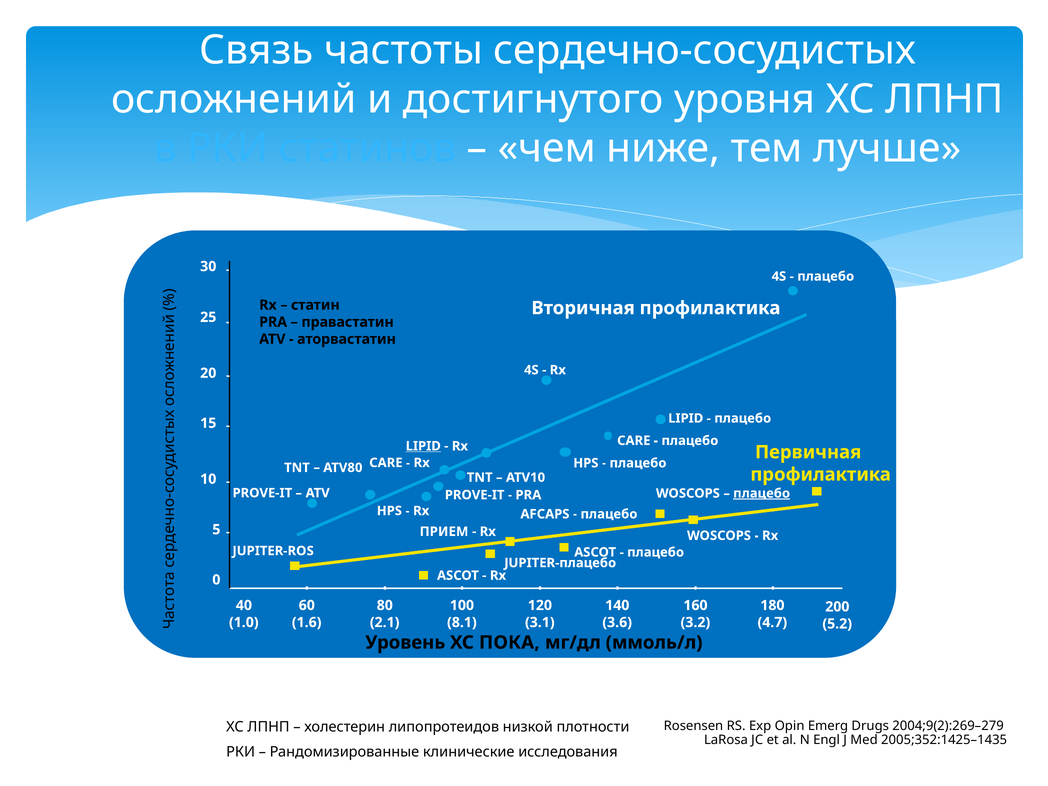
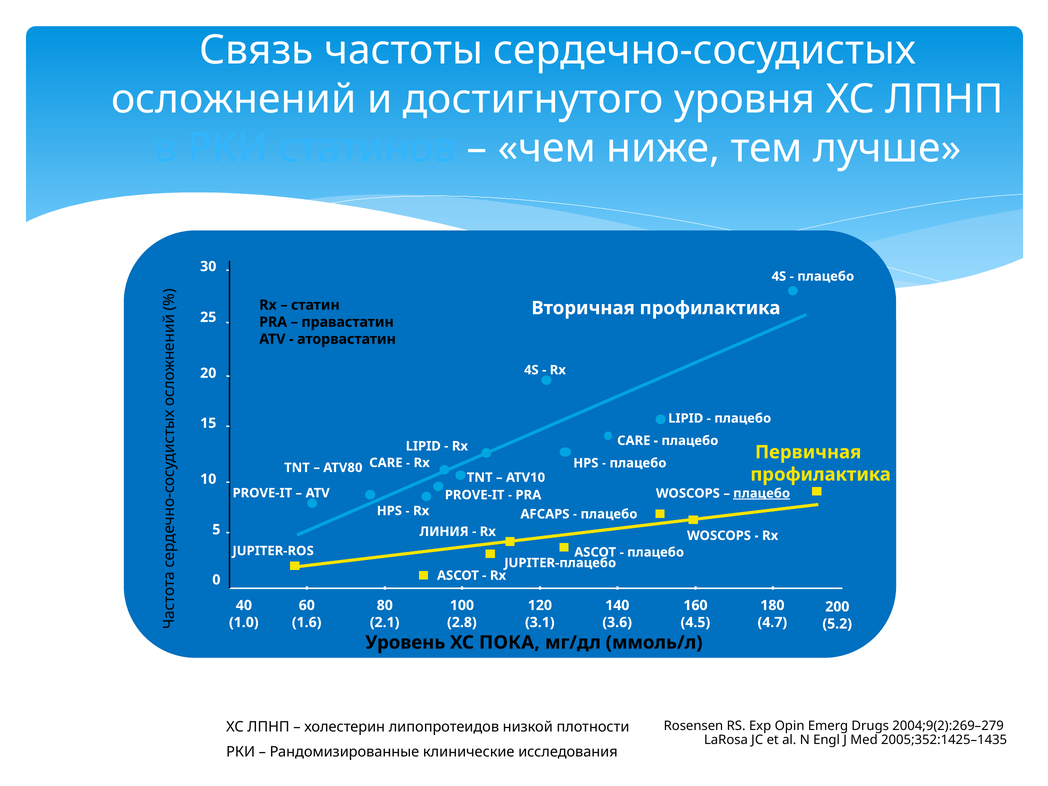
LIPID underline: present -> none (423, 446)
ПРИЕМ: ПРИЕМ -> ЛИНИЯ (444, 532)
8.1: 8.1 -> 2.8 (462, 622)
3.2: 3.2 -> 4.5 (695, 622)
